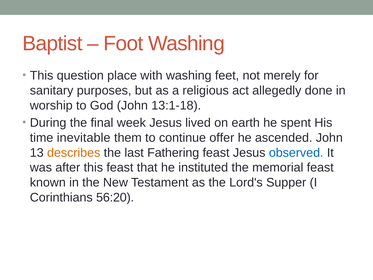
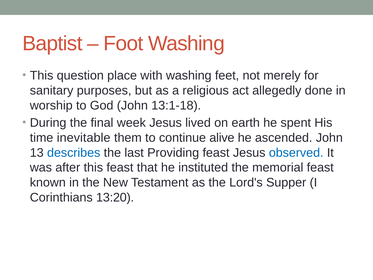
offer: offer -> alive (222, 138)
describes colour: orange -> blue (74, 153)
Fathering: Fathering -> Providing (173, 153)
56:20: 56:20 -> 13:20 (115, 197)
